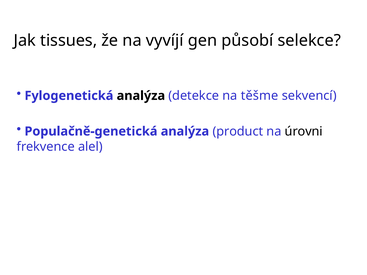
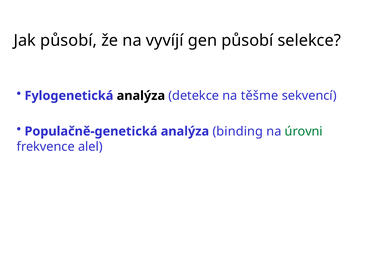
Jak tissues: tissues -> působí (69, 41)
product: product -> binding (238, 131)
úrovni colour: black -> green (304, 131)
